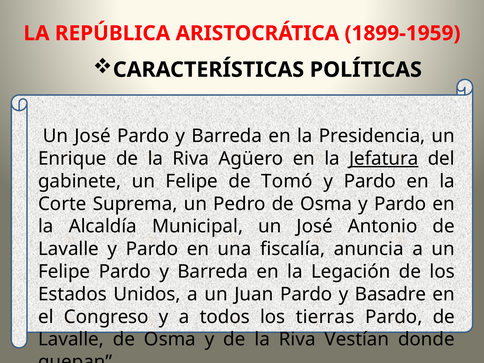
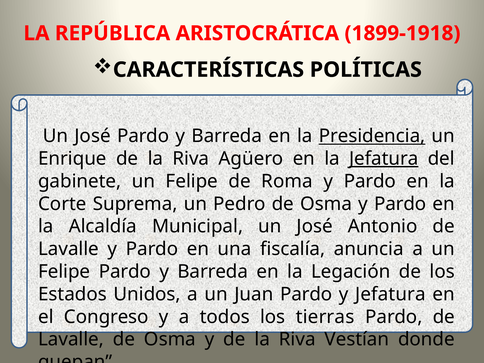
1899-1959: 1899-1959 -> 1899-1918 (403, 33)
Presidencia underline: none -> present (372, 136)
Tomó: Tomó -> Roma (287, 181)
y Basadre: Basadre -> Jefatura (390, 294)
